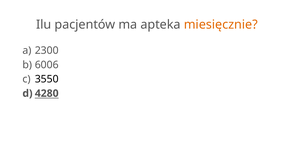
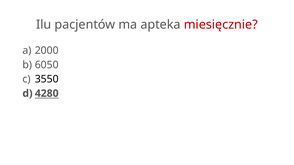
miesięcznie colour: orange -> red (221, 25)
2300: 2300 -> 2000 (47, 51)
6006: 6006 -> 6050 (47, 65)
